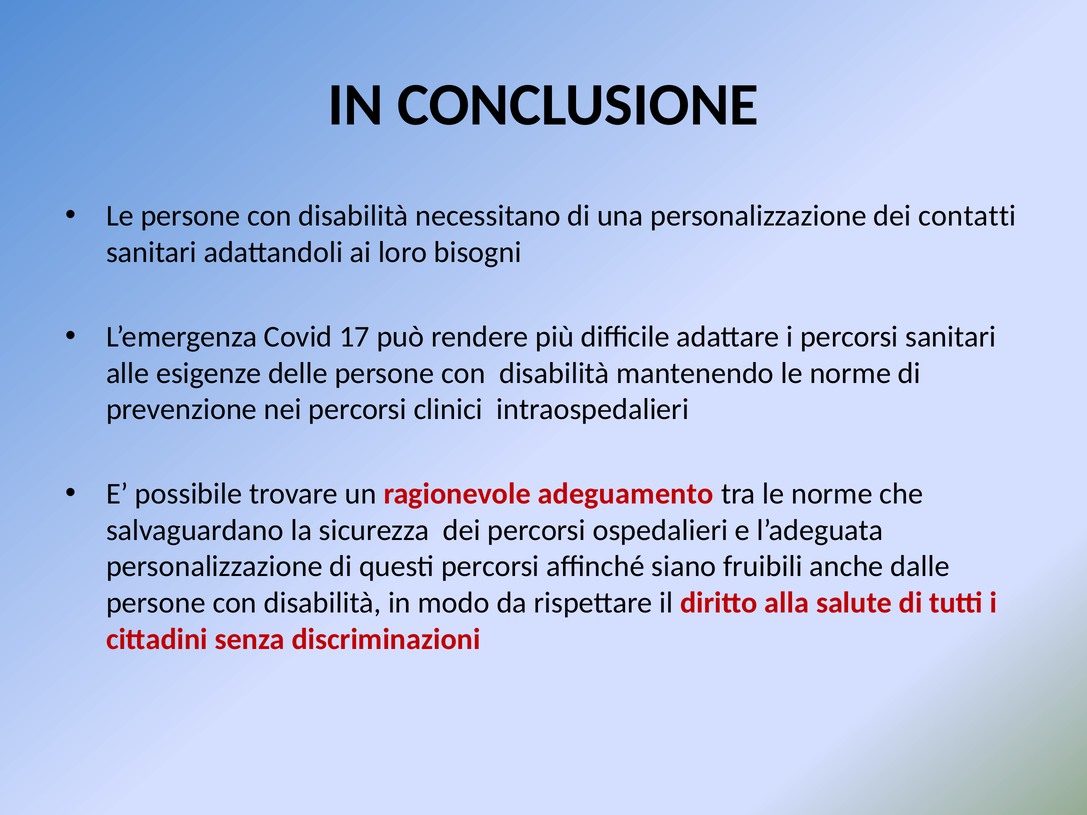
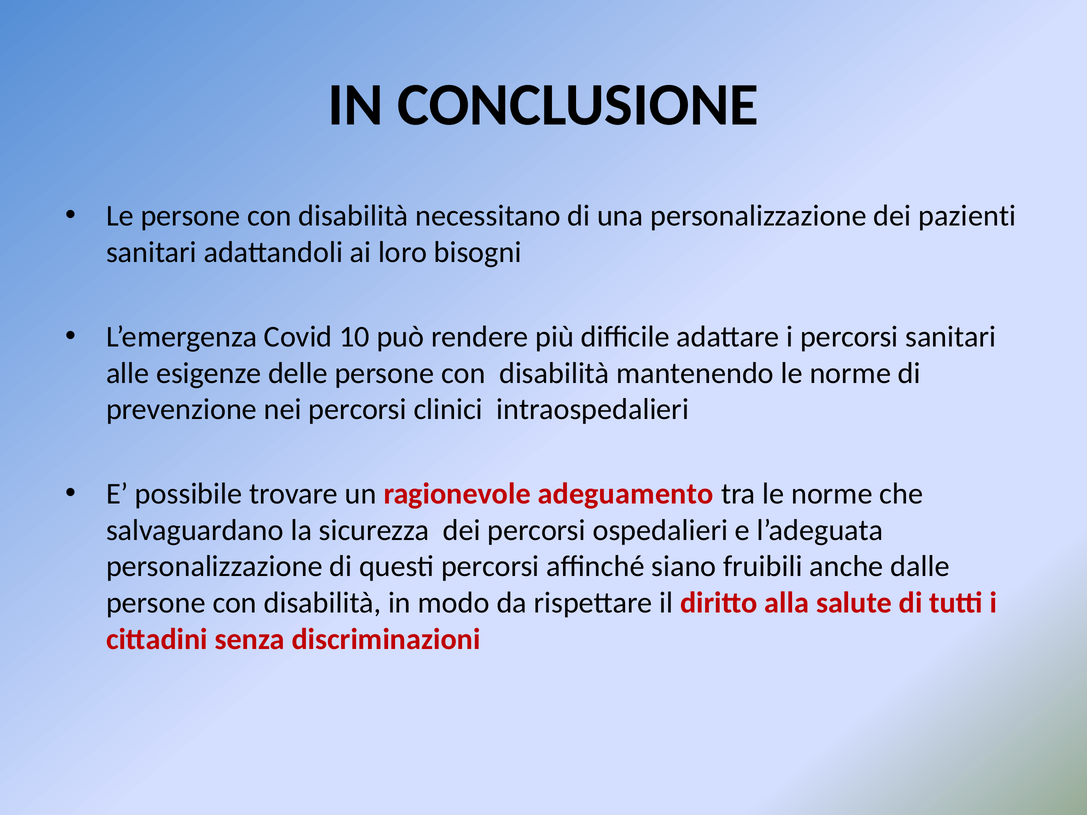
contatti: contatti -> pazienti (967, 216)
17: 17 -> 10 (354, 337)
